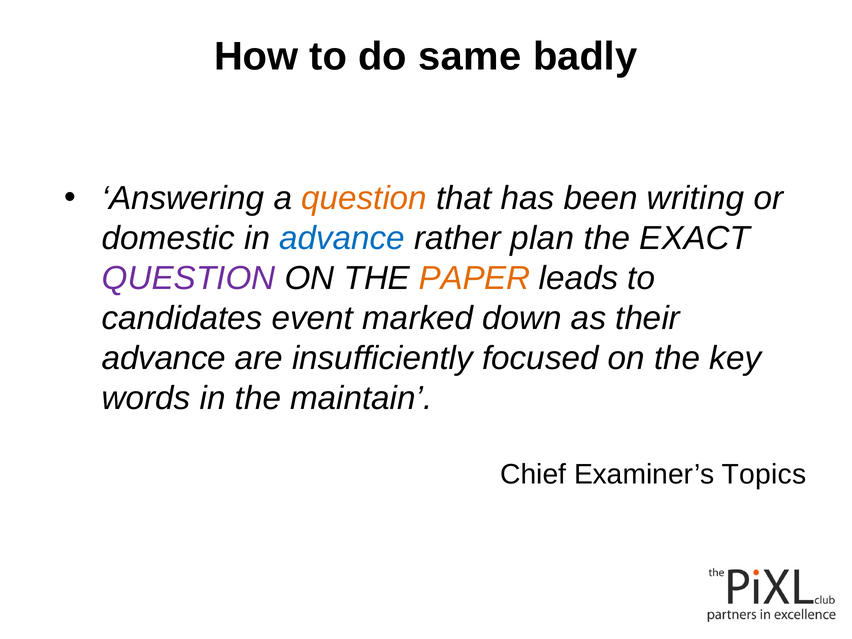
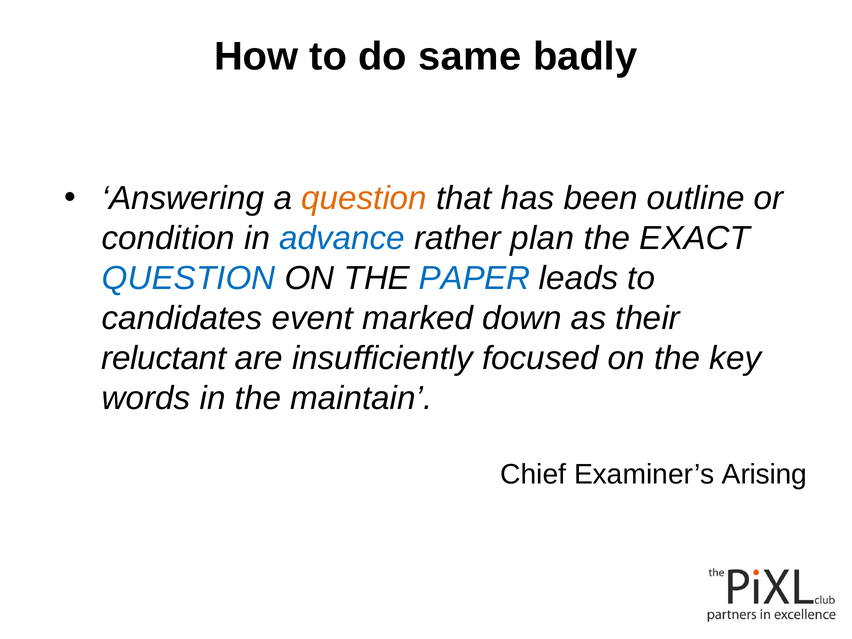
writing: writing -> outline (696, 198)
domestic: domestic -> condition (168, 238)
QUESTION colour: purple -> blue (189, 278)
PAPER colour: orange -> blue (475, 278)
advance: advance -> reluctant (164, 358)
Topics: Topics -> Arising (764, 475)
